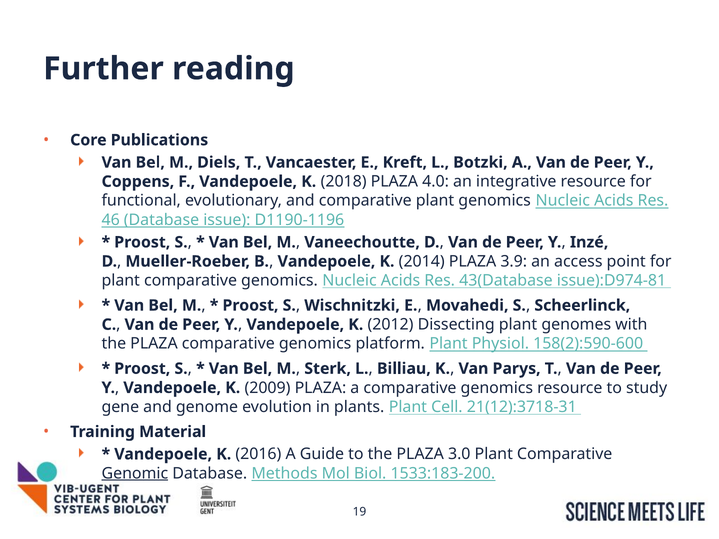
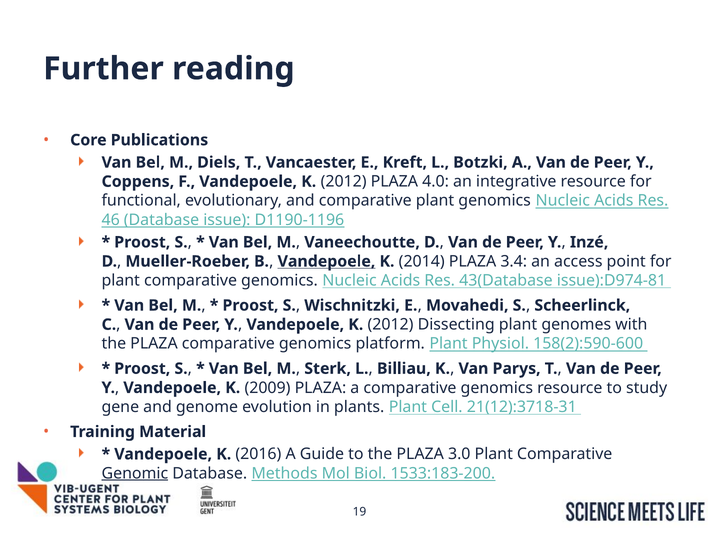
F Vandepoele K 2018: 2018 -> 2012 (344, 182)
Vandepoele underline: none -> present (326, 261)
3.9: 3.9 -> 3.4 (514, 261)
